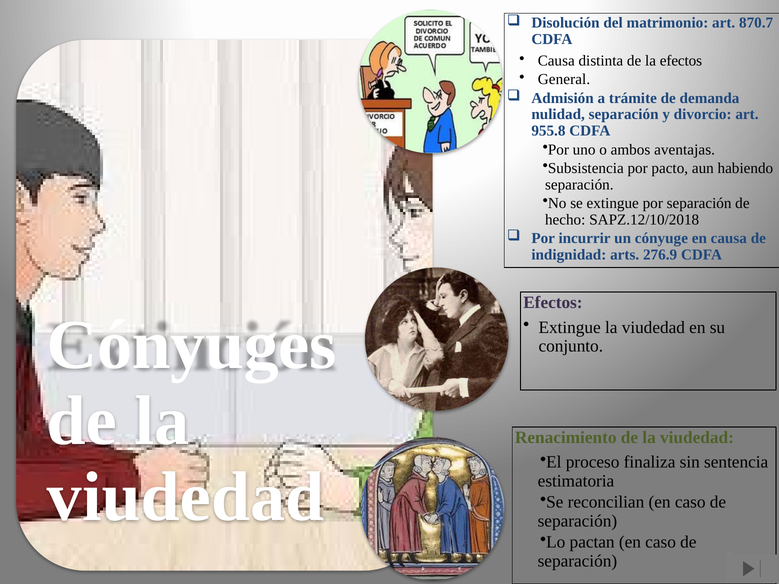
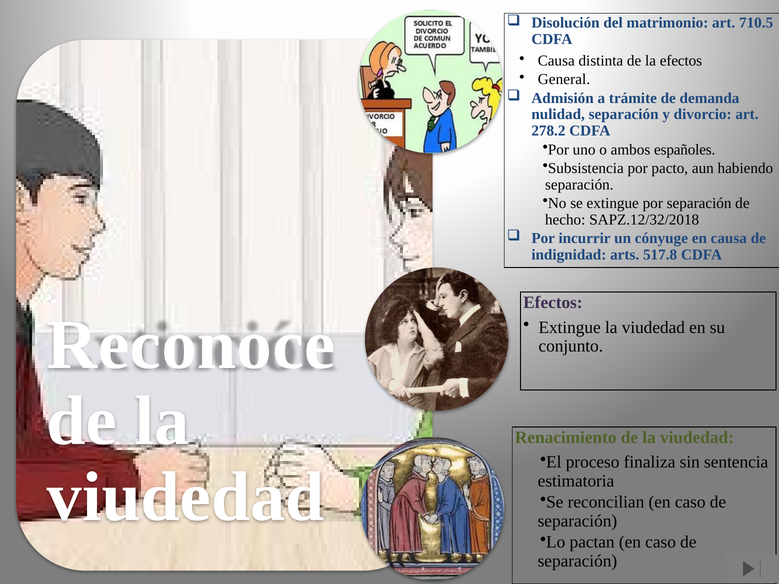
870.7: 870.7 -> 710.5 (756, 23)
955.8: 955.8 -> 278.2 (548, 131)
aventajas: aventajas -> españoles (685, 150)
SAPZ.12/10/2018: SAPZ.12/10/2018 -> SAPZ.12/32/2018 (644, 220)
276.9: 276.9 -> 517.8 (660, 255)
Cónyuges: Cónyuges -> Reconoce (191, 345)
